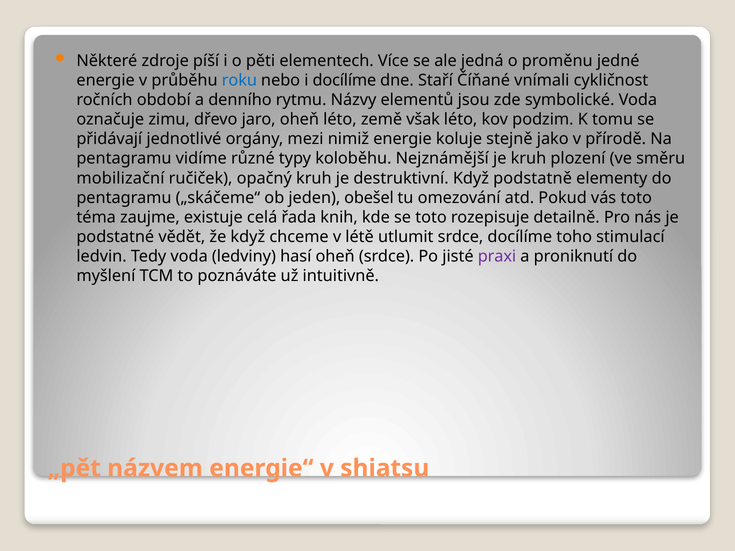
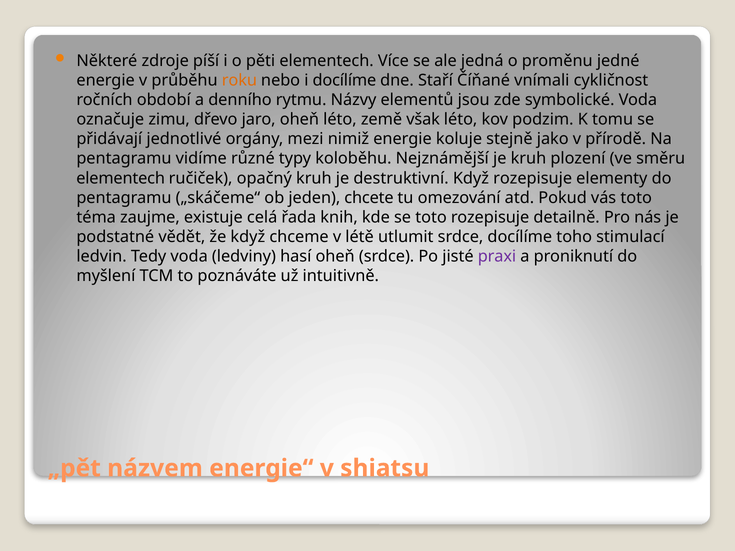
roku colour: blue -> orange (239, 80)
mobilizační: mobilizační -> elementech (121, 178)
Když podstatně: podstatně -> rozepisuje (533, 178)
obešel: obešel -> chcete (369, 198)
